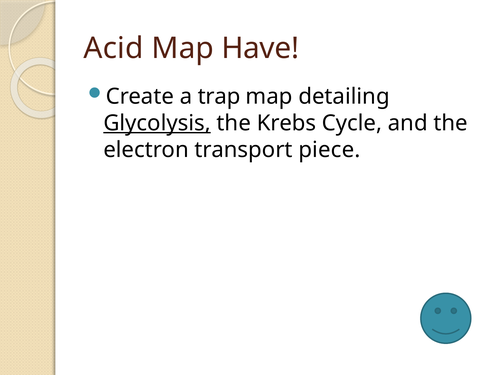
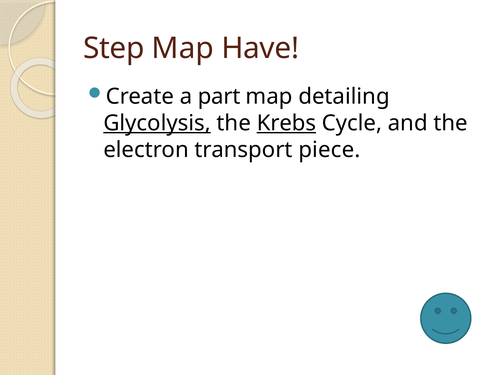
Acid: Acid -> Step (114, 48)
trap: trap -> part (219, 97)
Krebs underline: none -> present (286, 123)
